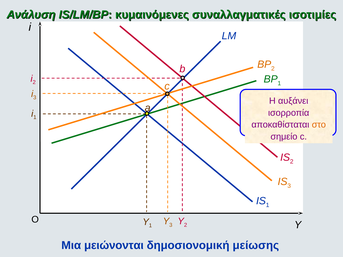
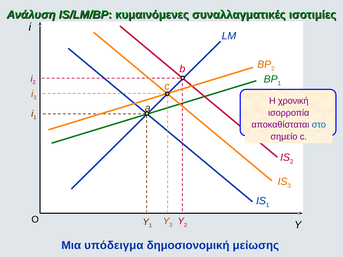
αυξάνει: αυξάνει -> χρονική (293, 101)
στο colour: orange -> blue (319, 125)
μειώνονται: μειώνονται -> υπόδειγμα (114, 246)
